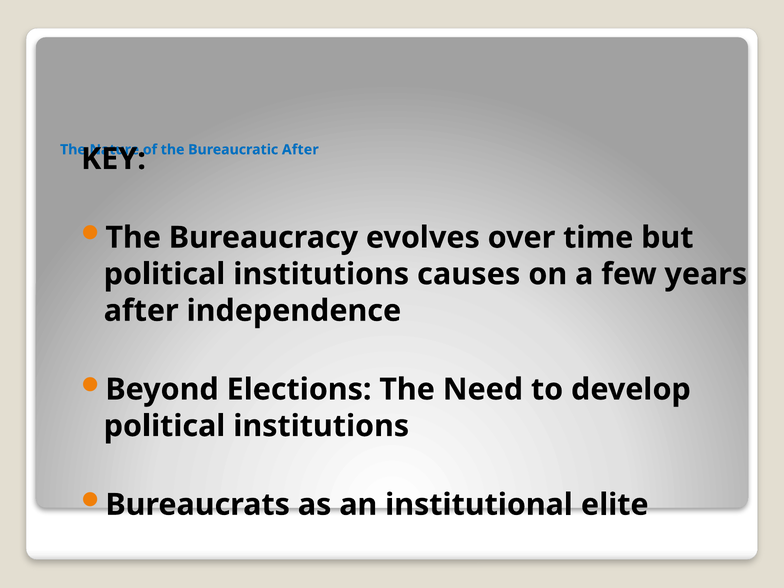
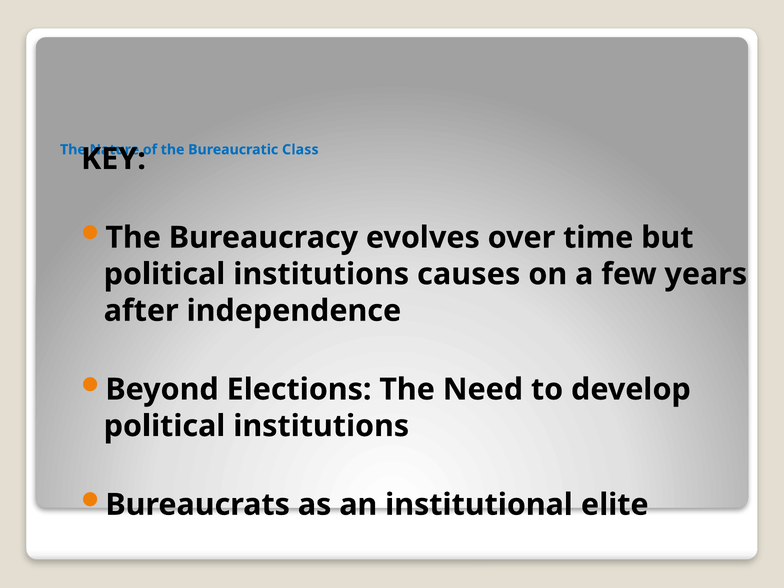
Bureaucratic After: After -> Class (300, 150)
